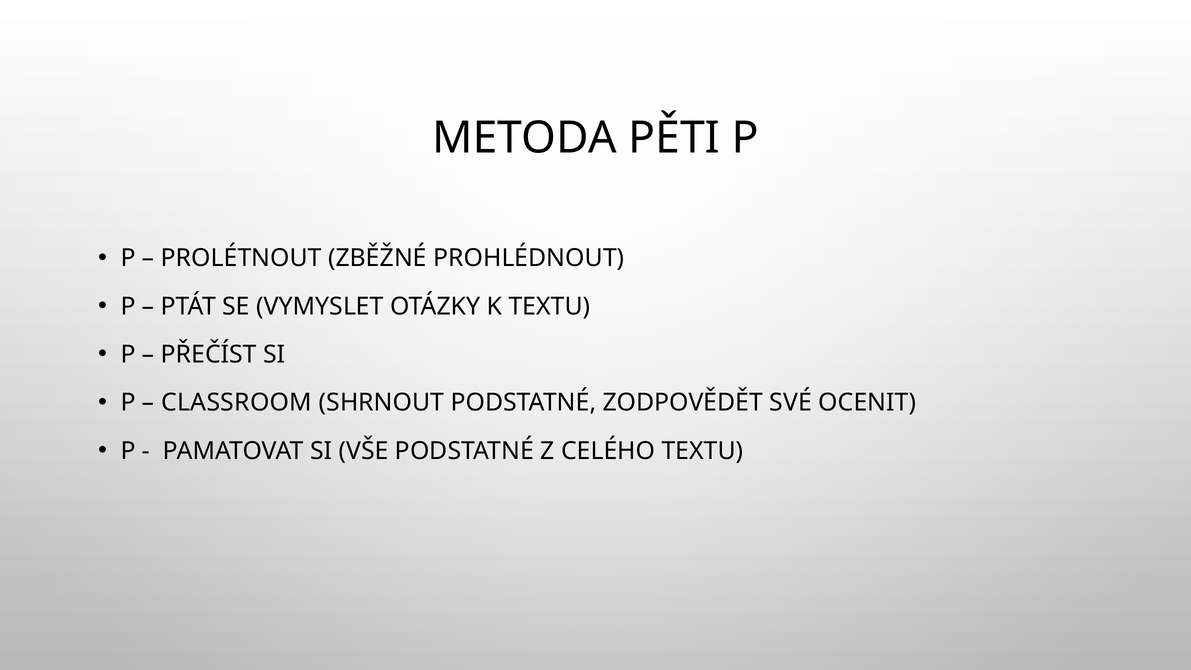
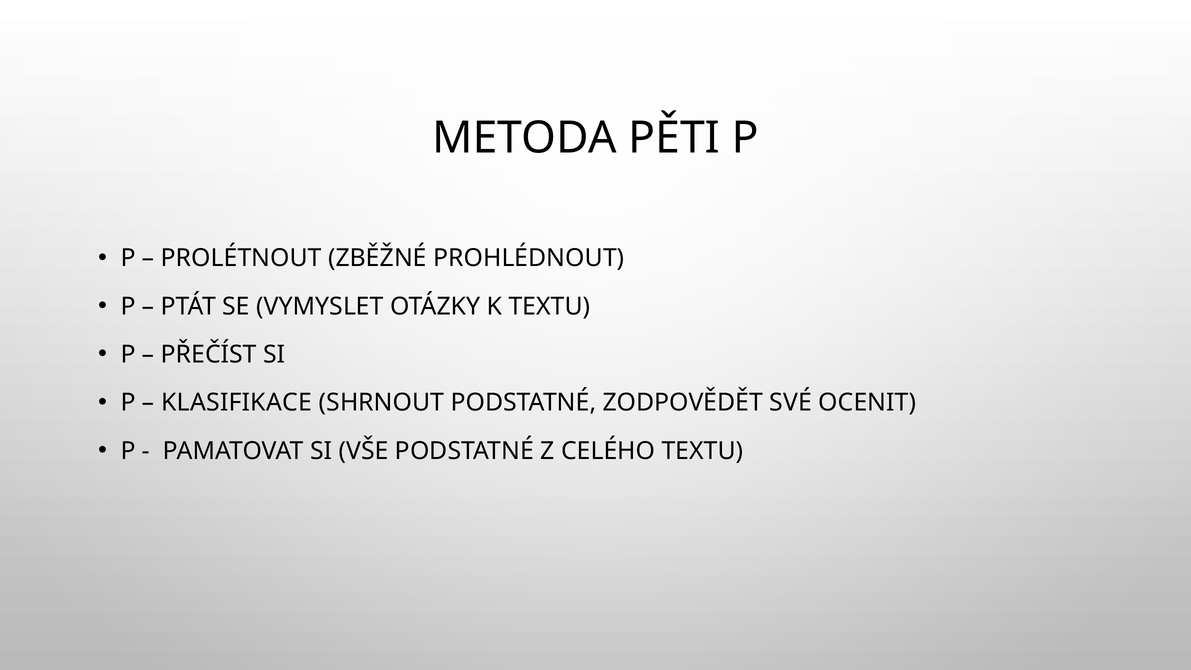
CLASSROOM: CLASSROOM -> KLASIFIKACE (237, 403)
